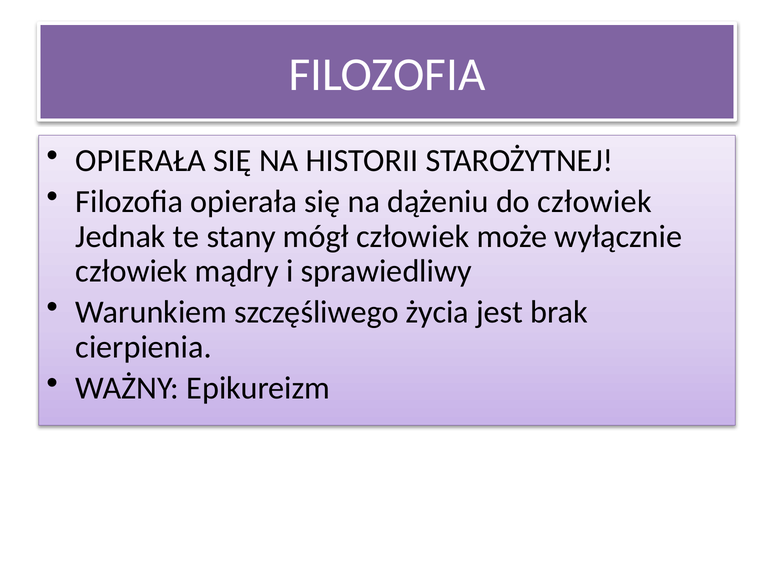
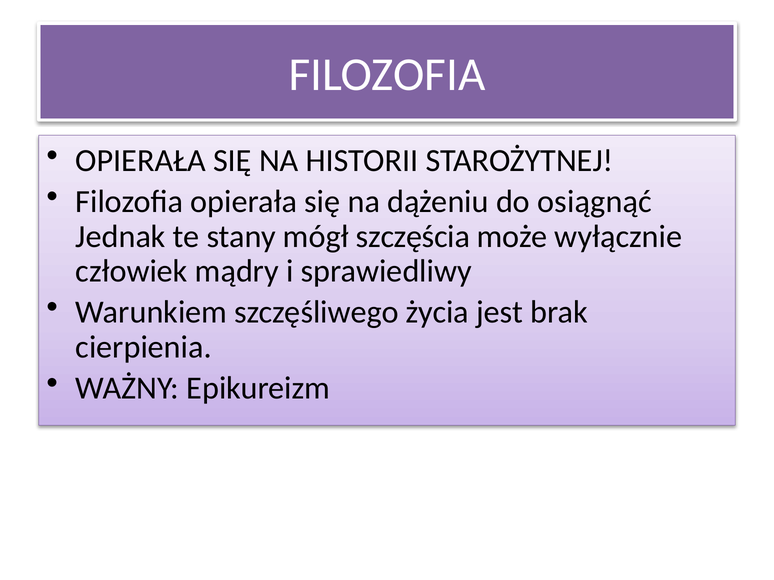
do człowiek: człowiek -> osiągnąć (595, 202)
mógł człowiek: człowiek -> szczęścia (413, 237)
